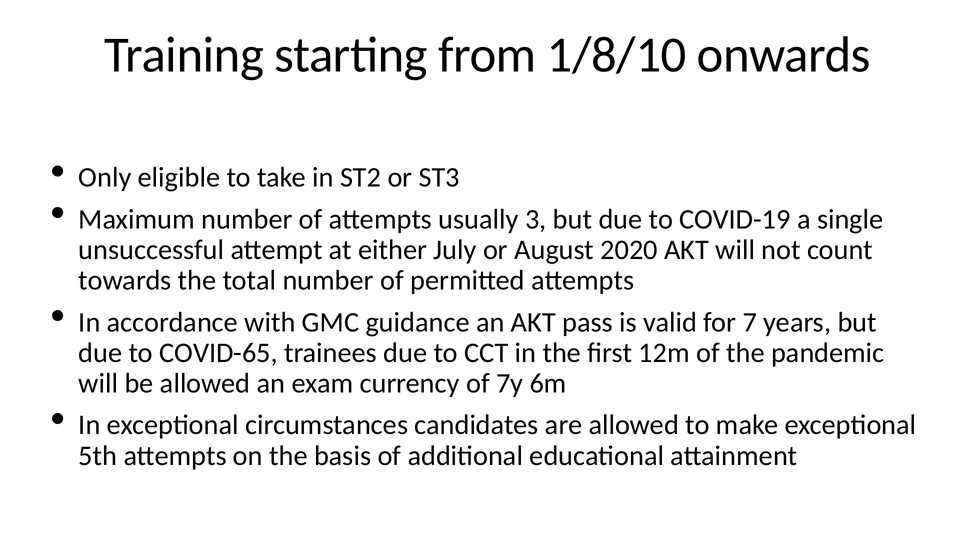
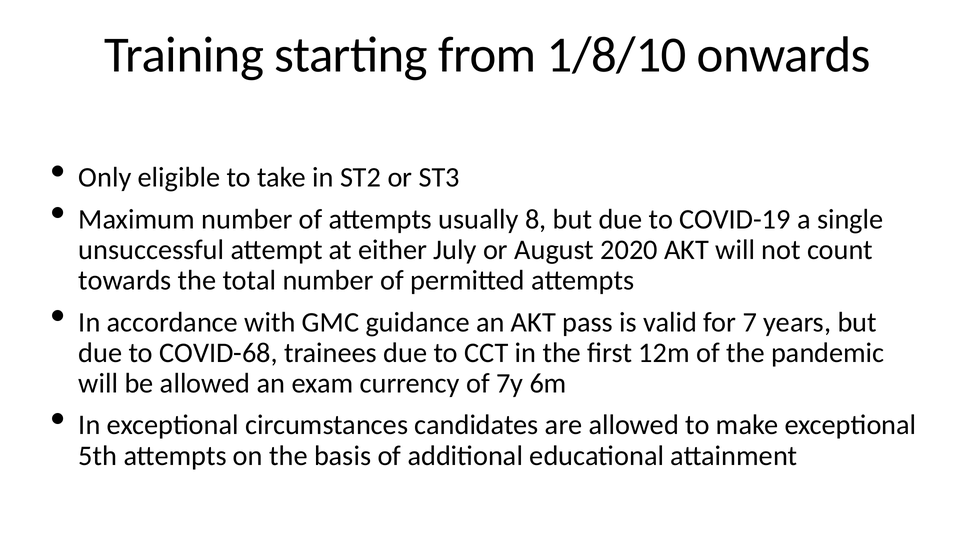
3: 3 -> 8 (536, 219)
COVID-65: COVID-65 -> COVID-68 (219, 353)
